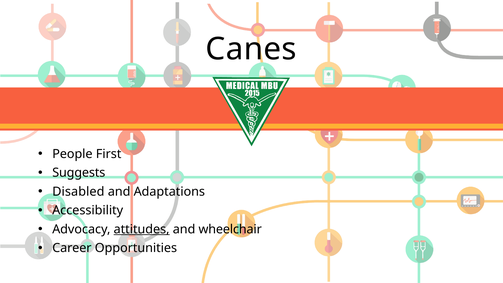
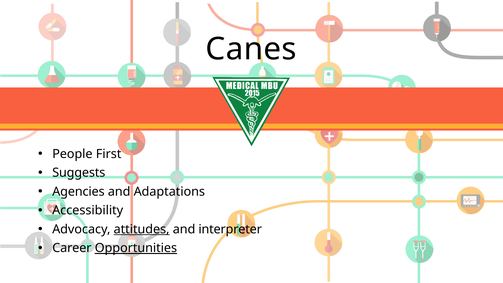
Disabled: Disabled -> Agencies (78, 192)
wheelchair: wheelchair -> interpreter (230, 229)
Opportunities underline: none -> present (136, 248)
